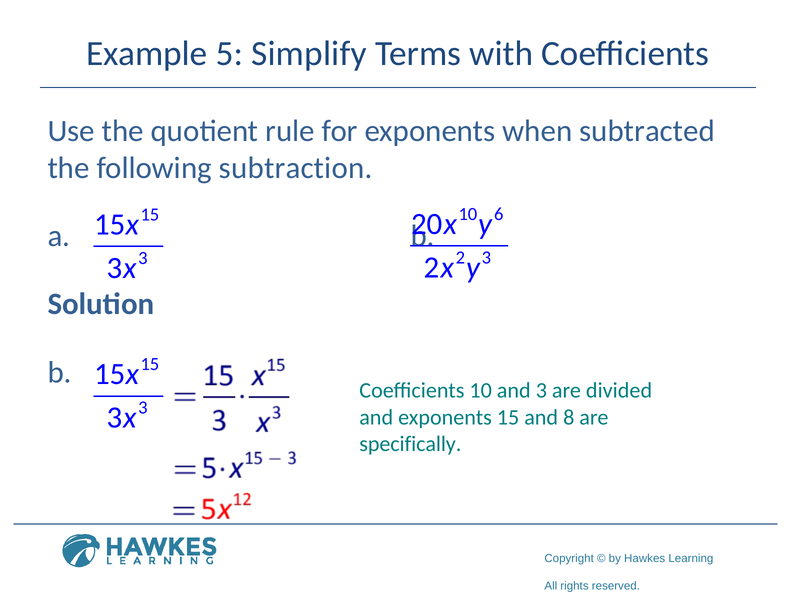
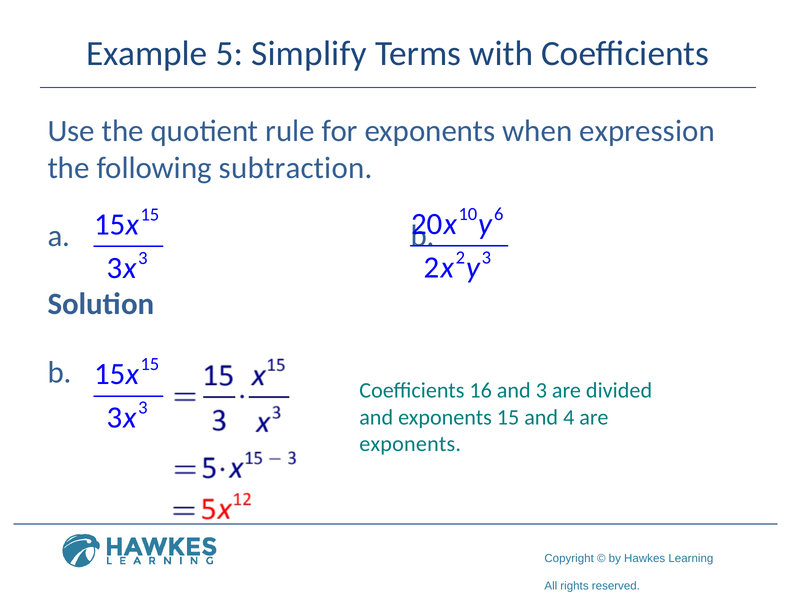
subtracted: subtracted -> expression (647, 131)
Coefficients 10: 10 -> 16 (481, 391)
8: 8 -> 4 (569, 417)
specifically: specifically -> exponents (410, 444)
